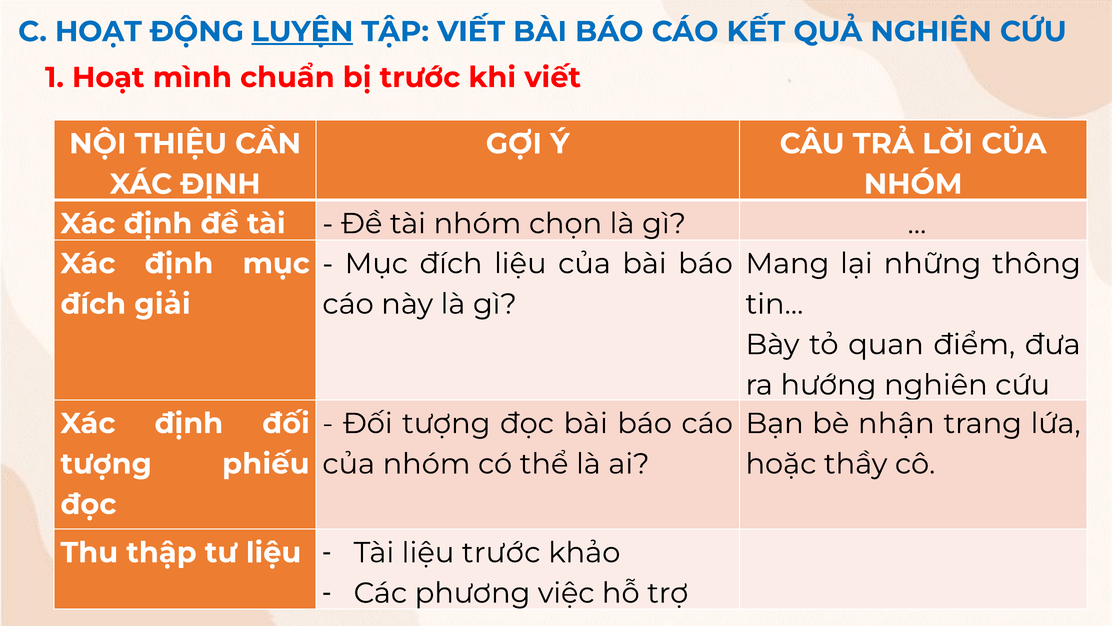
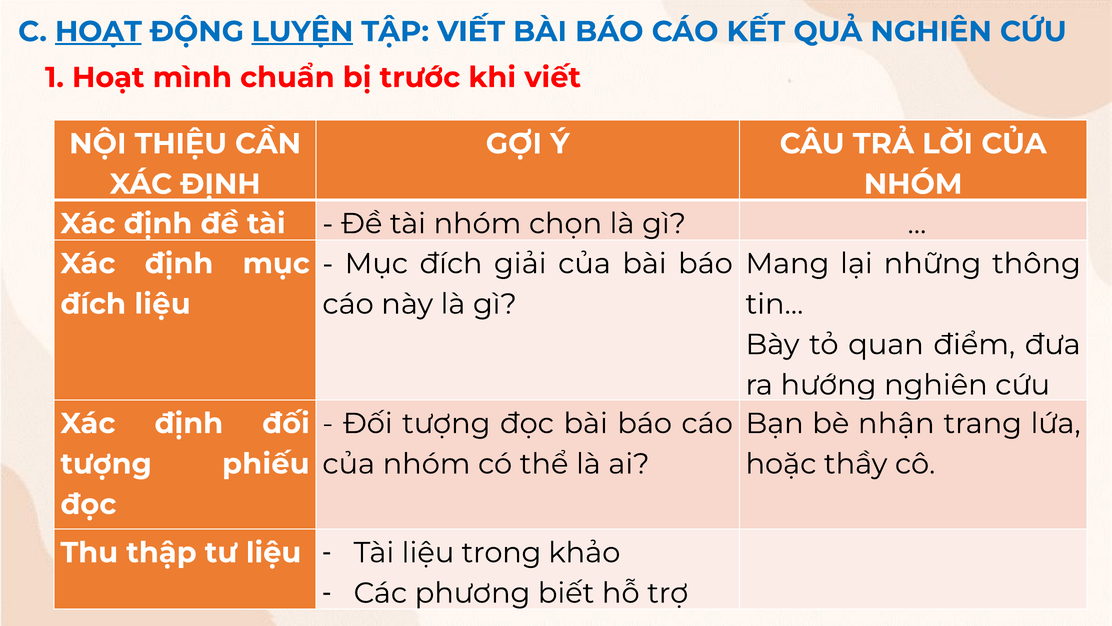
HOẠT underline: none -> present (98, 32)
đích liệu: liệu -> giải (520, 263)
đích giải: giải -> liệu (162, 304)
liệu trước: trước -> trong (501, 552)
việc: việc -> biết (566, 593)
